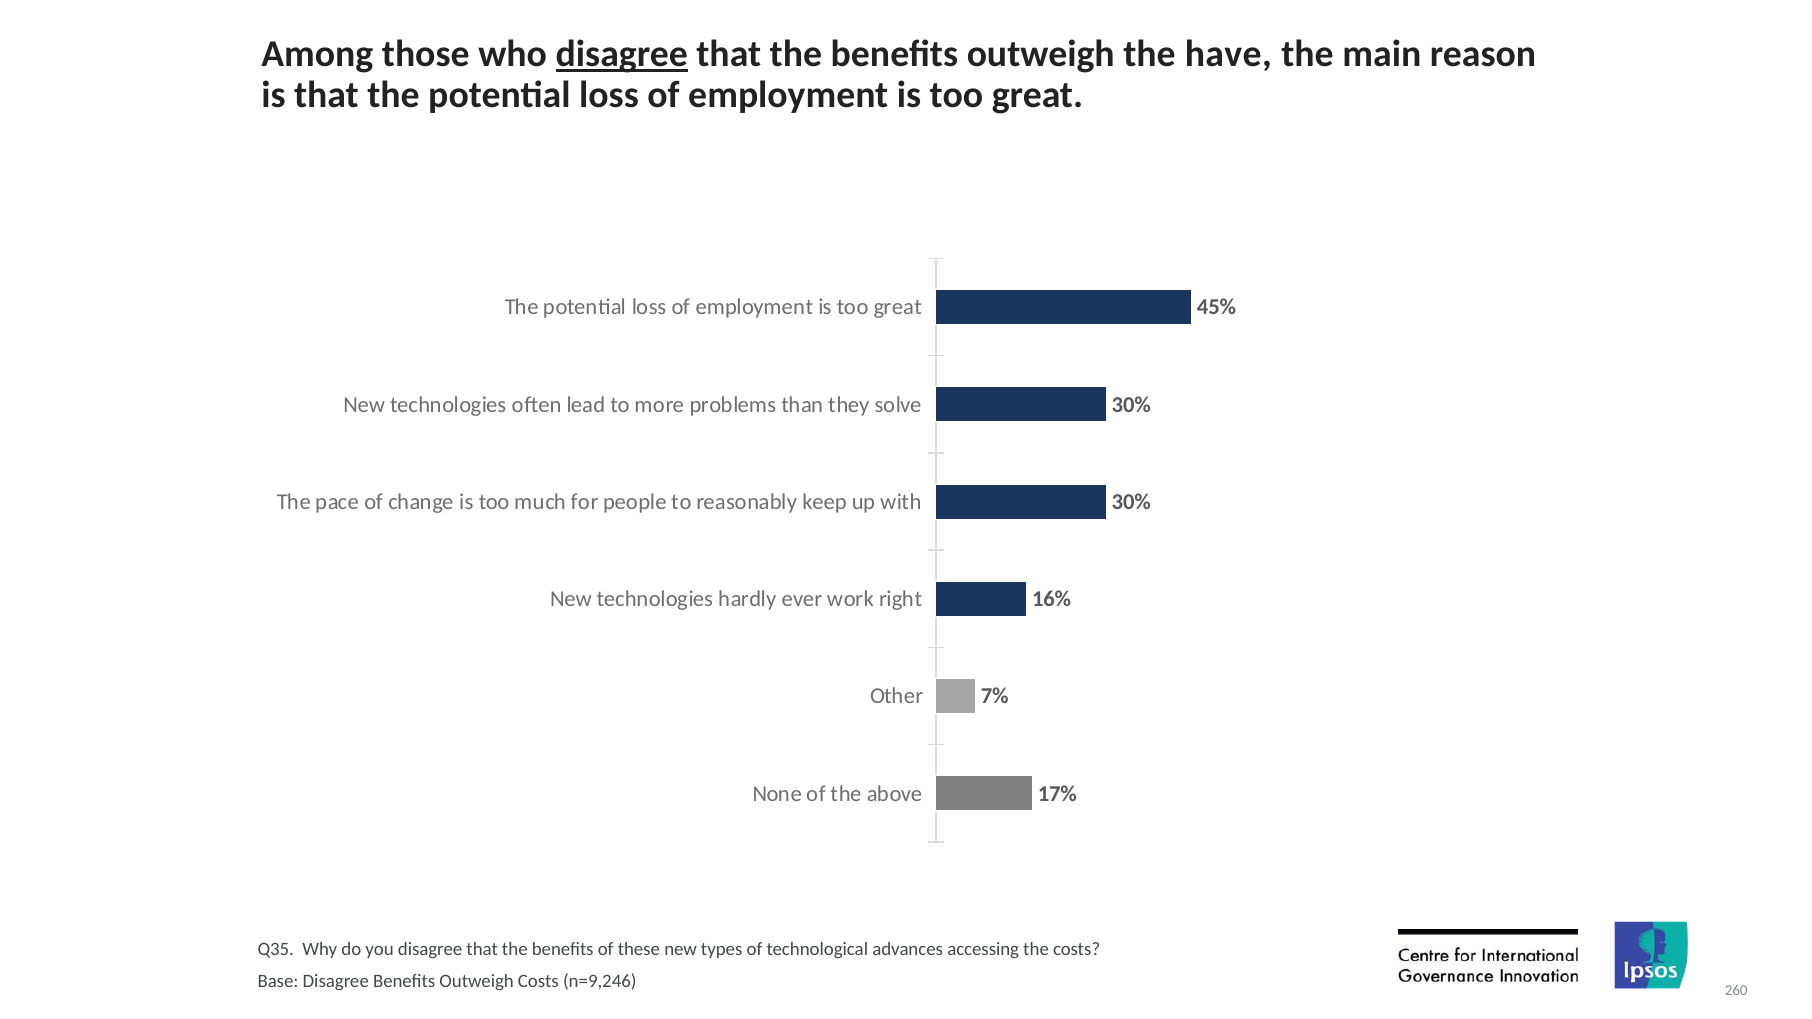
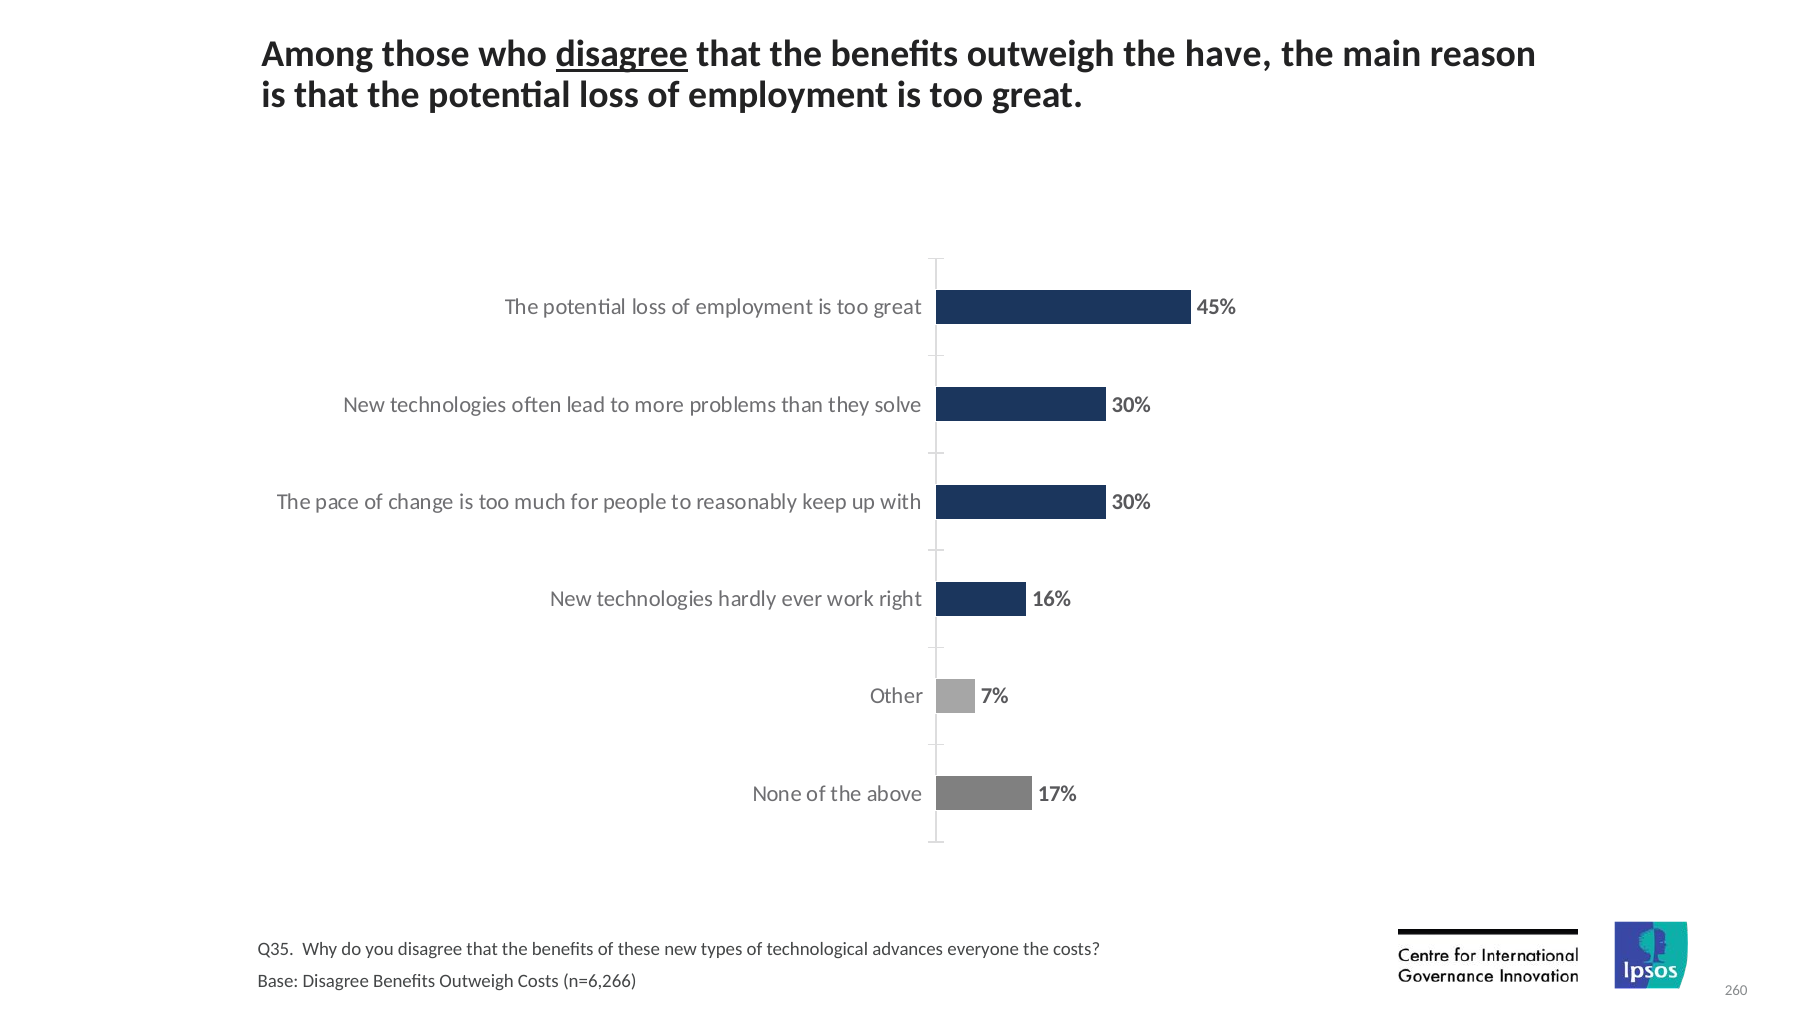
accessing: accessing -> everyone (983, 950)
n=9,246: n=9,246 -> n=6,266 (600, 981)
